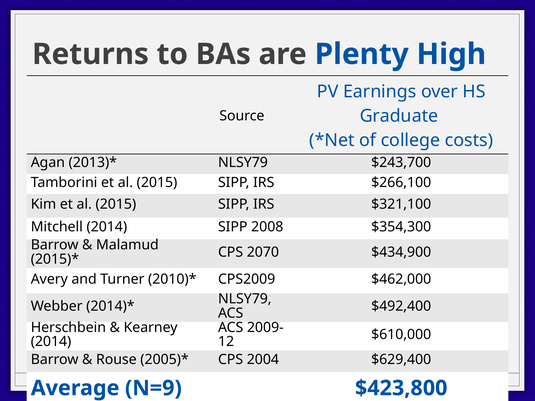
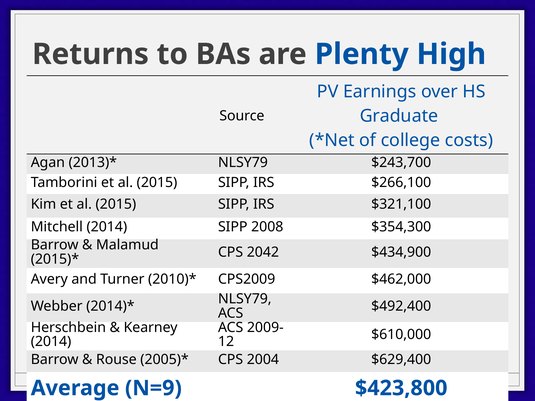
2070: 2070 -> 2042 (263, 252)
